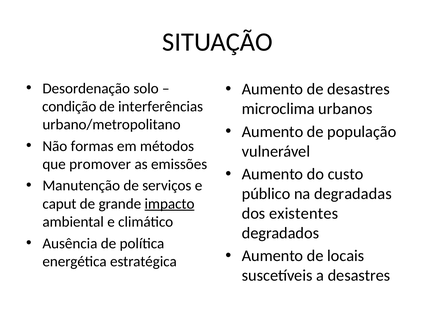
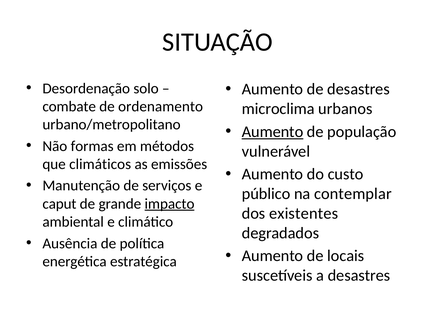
condição: condição -> combate (69, 107)
interferências: interferências -> ordenamento (161, 107)
Aumento underline: none -> present (273, 132)
promover: promover -> climáticos (100, 164)
degradadas: degradadas -> contemplar (353, 194)
